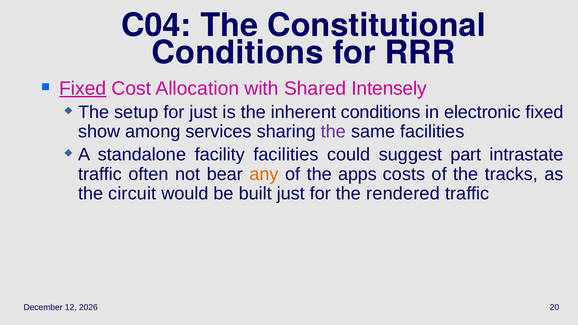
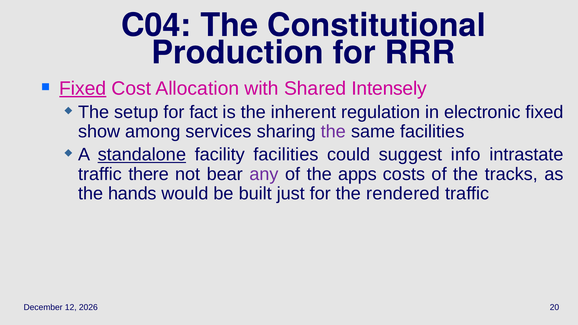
Conditions: Conditions -> Production (238, 53)
for just: just -> fact (204, 112)
inherent conditions: conditions -> regulation (381, 112)
standalone underline: none -> present (142, 155)
part: part -> info (466, 155)
often: often -> there (149, 174)
any colour: orange -> purple (264, 174)
circuit: circuit -> hands (132, 194)
